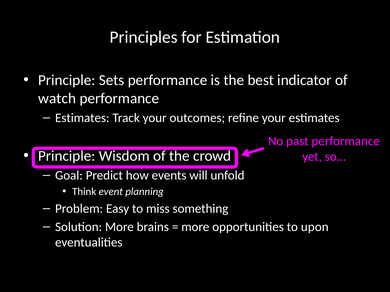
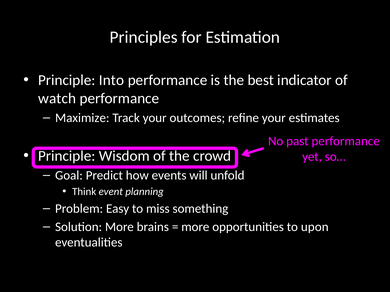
Sets: Sets -> Into (112, 80)
Estimates: Estimates -> Maximize (82, 118)
